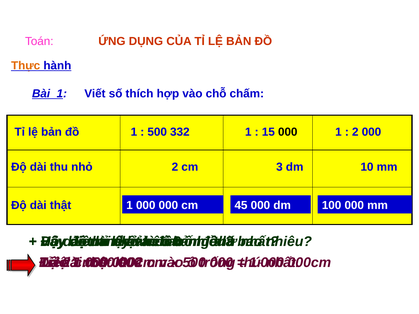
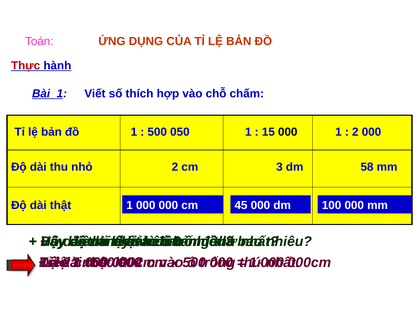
Thực colour: orange -> red (26, 66)
332: 332 -> 050 (180, 132)
10: 10 -> 58 (367, 167)
